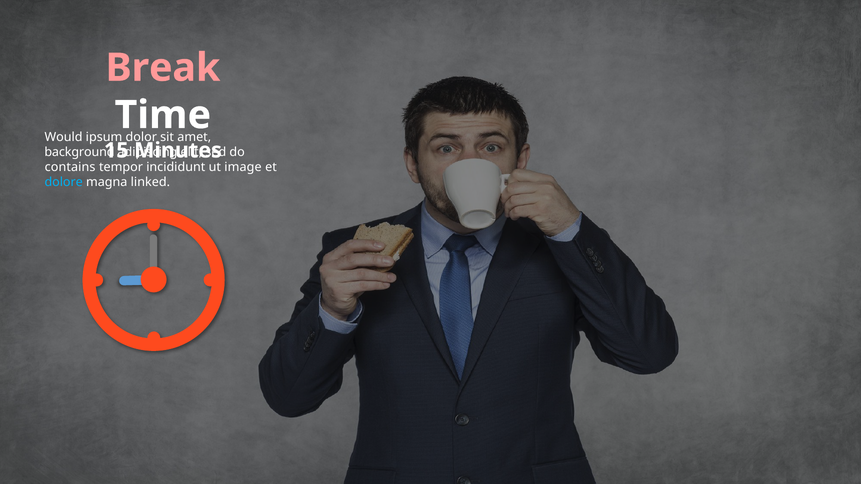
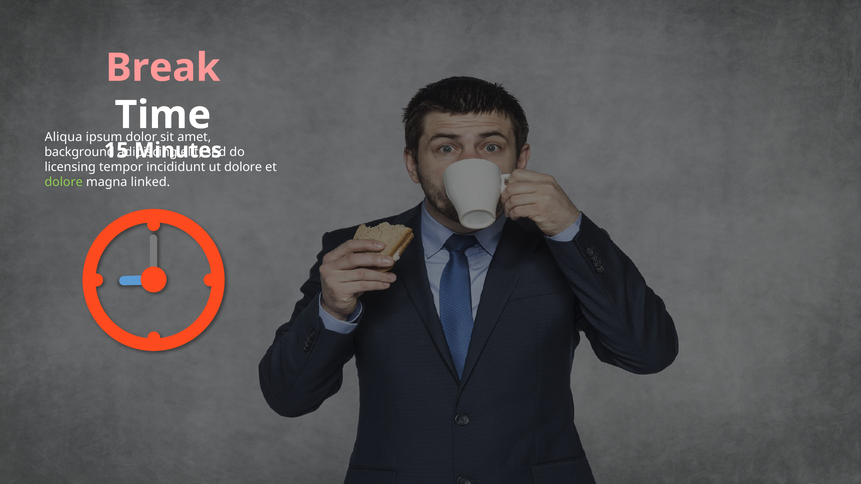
Would: Would -> Aliqua (63, 137)
contains: contains -> licensing (70, 167)
image: image -> dolore (243, 167)
dolore colour: light blue -> light green (64, 182)
